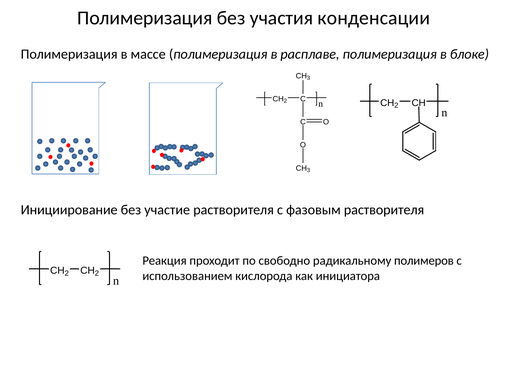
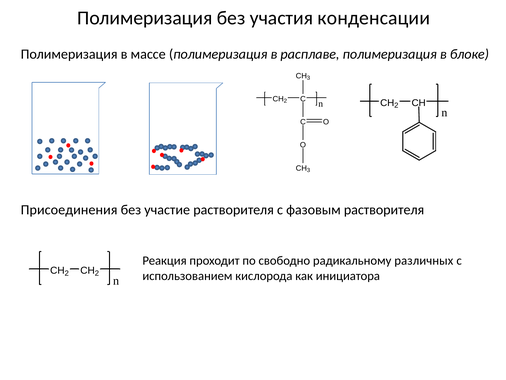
Инициирование: Инициирование -> Присоединения (69, 210)
полимеров: полимеров -> различных (424, 260)
